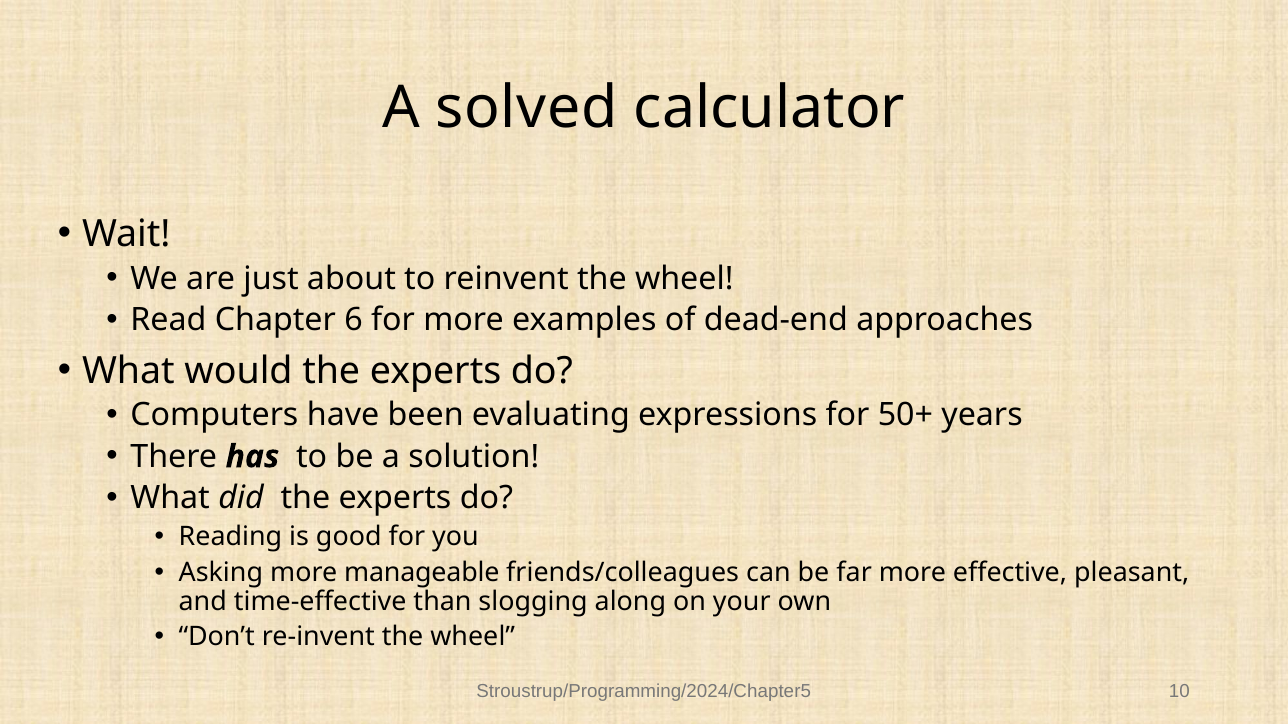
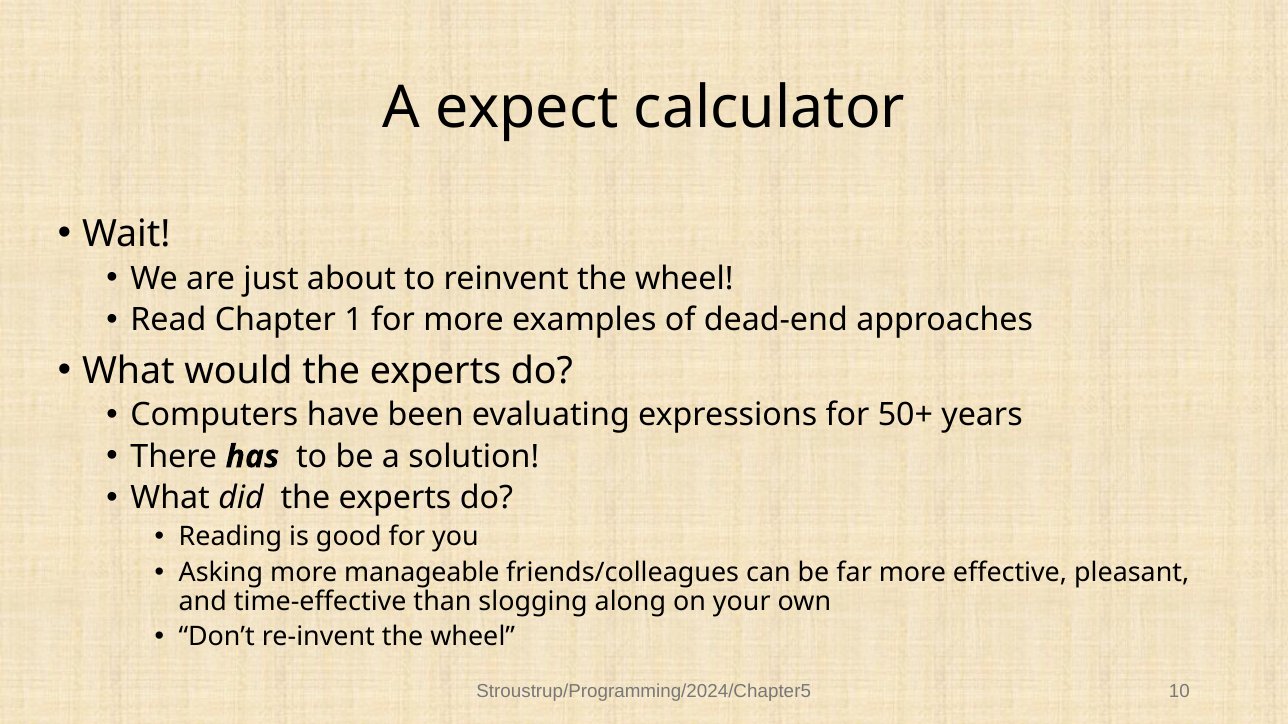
solved: solved -> expect (527, 108)
6: 6 -> 1 (354, 320)
